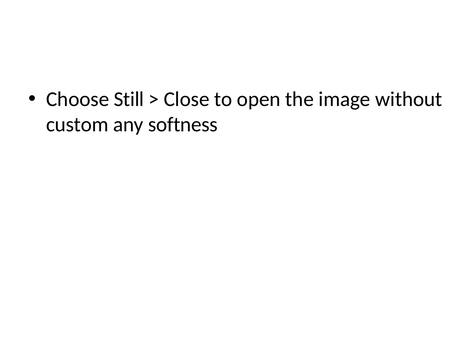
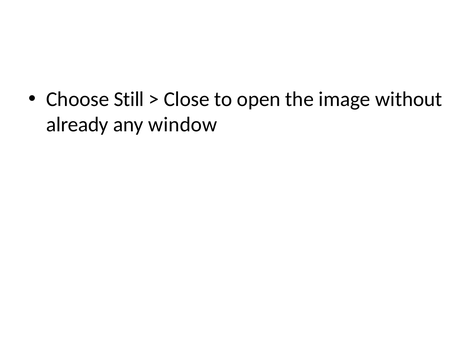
custom: custom -> already (77, 124)
softness: softness -> window (183, 124)
